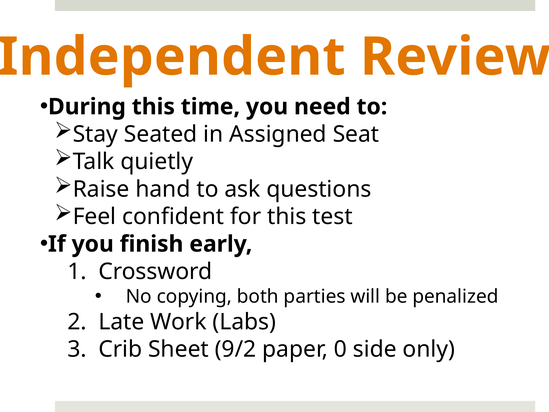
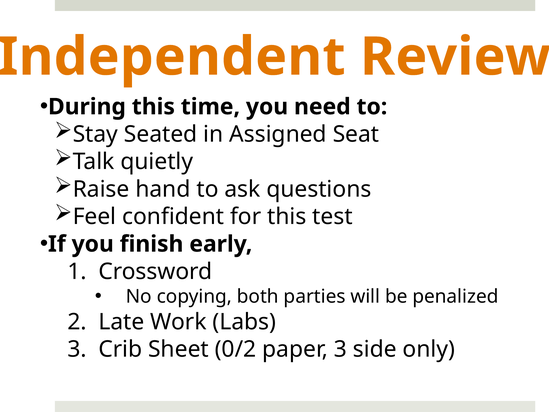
9/2: 9/2 -> 0/2 (236, 349)
paper 0: 0 -> 3 (340, 349)
